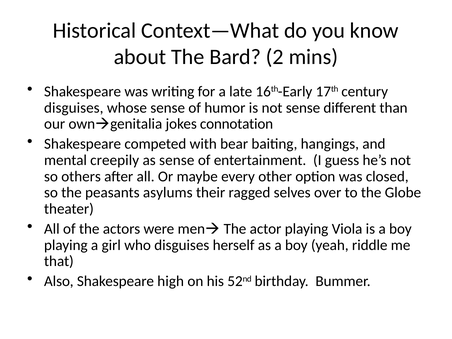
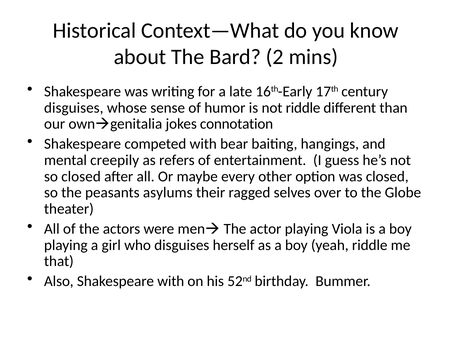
not sense: sense -> riddle (303, 108)
as sense: sense -> refers (177, 160)
so others: others -> closed (81, 176)
Shakespeare high: high -> with (171, 281)
